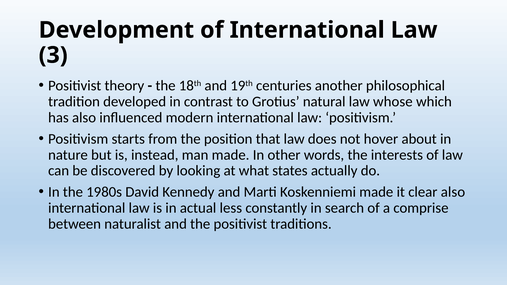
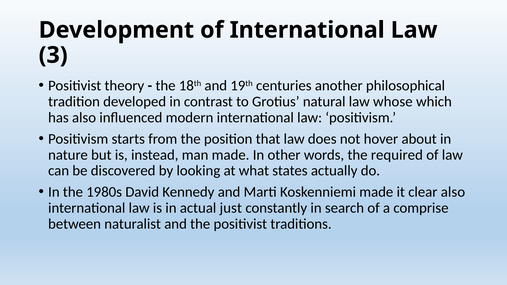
interests: interests -> required (397, 155)
less: less -> just (231, 208)
